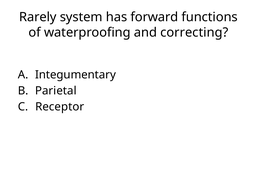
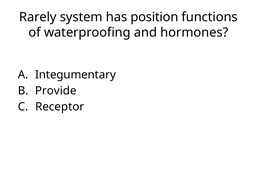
forward: forward -> position (154, 17)
correcting: correcting -> hormones (194, 32)
Parietal: Parietal -> Provide (56, 91)
